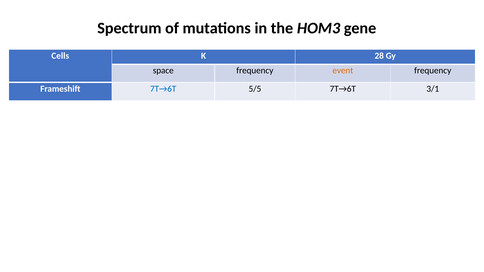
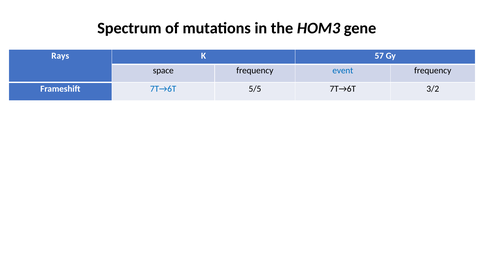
Cells: Cells -> Rays (60, 56)
28: 28 -> 57 (379, 56)
event colour: orange -> blue (343, 71)
3/1: 3/1 -> 3/2 (433, 89)
